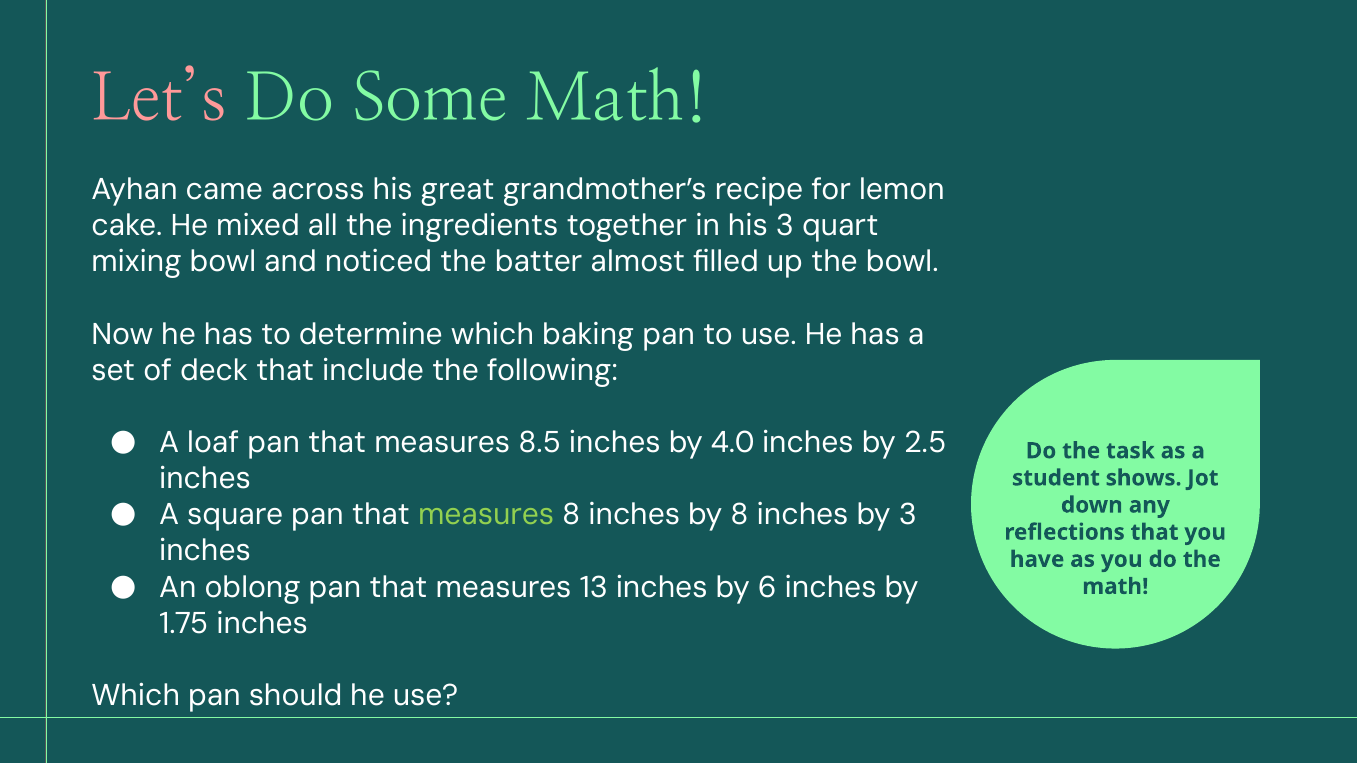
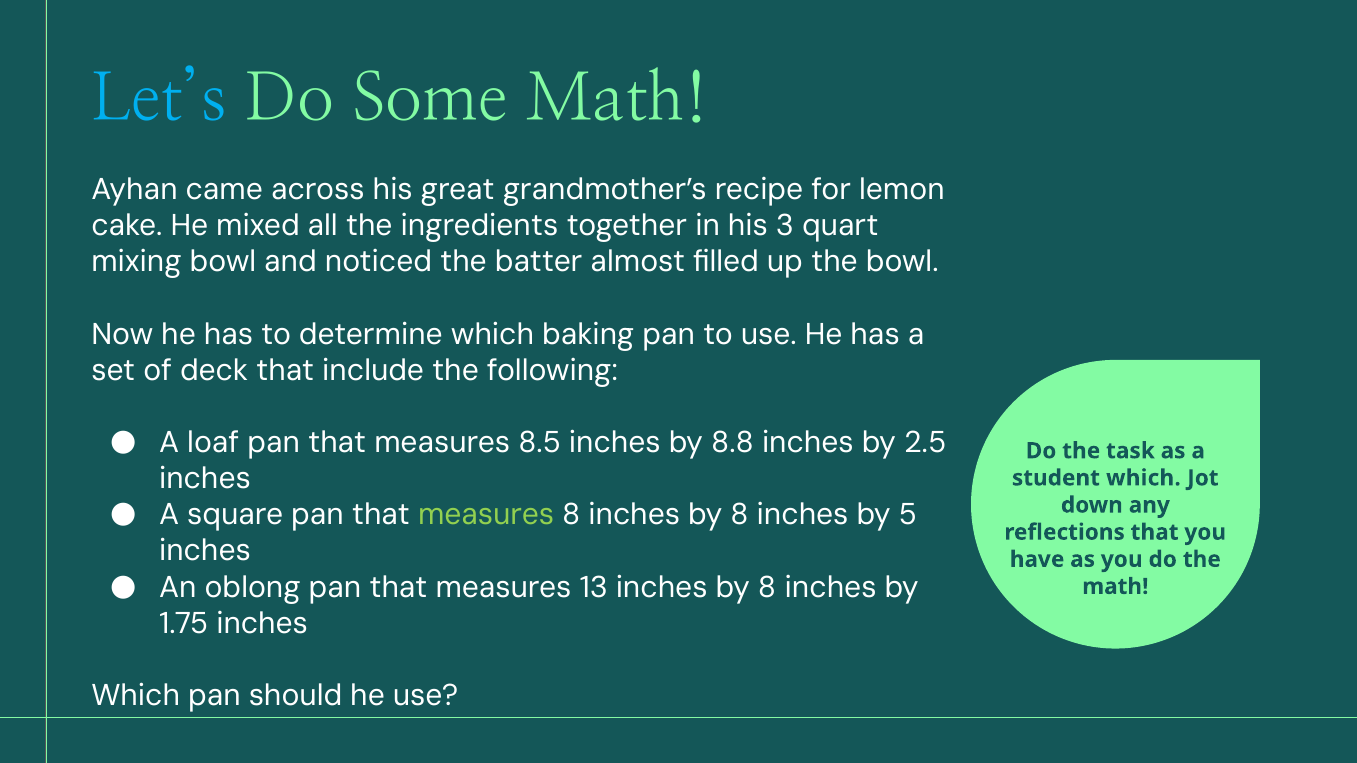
Let’s colour: pink -> light blue (159, 99)
4.0: 4.0 -> 8.8 (732, 443)
student shows: shows -> which (1143, 478)
by 3: 3 -> 5 (908, 515)
13 inches by 6: 6 -> 8 (767, 587)
